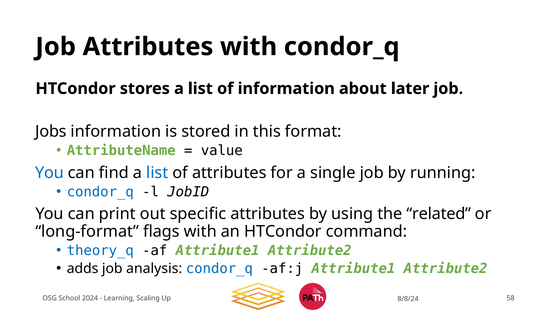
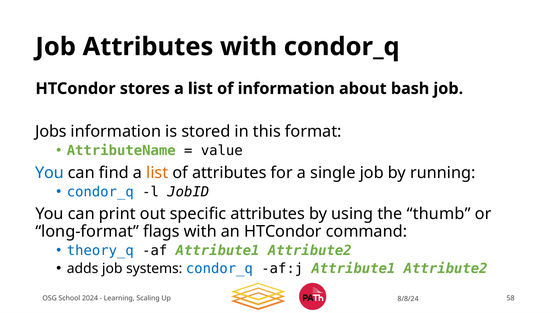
later: later -> bash (410, 89)
list colour: blue -> orange (157, 173)
related: related -> thumb (439, 214)
analysis: analysis -> systems (154, 269)
